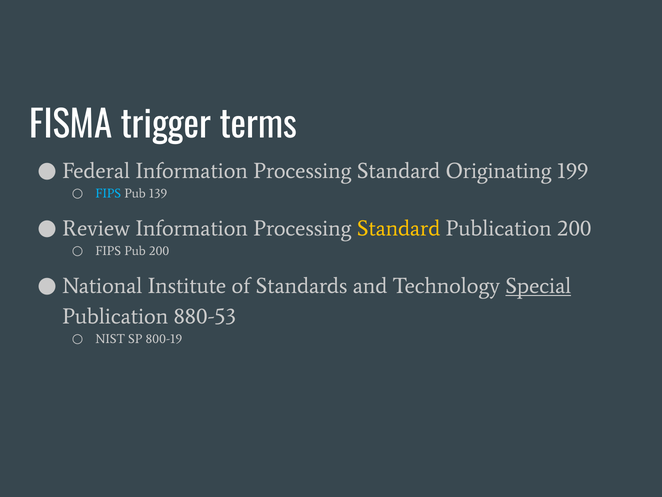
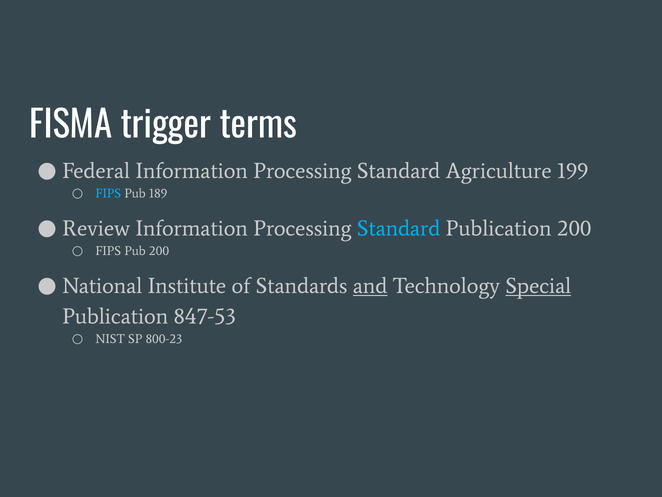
Originating: Originating -> Agriculture (499, 171)
139: 139 -> 189 (158, 193)
Standard colour: yellow -> light blue (399, 228)
and underline: none -> present (370, 286)
880-53: 880-53 -> 847-53 (205, 316)
800-19: 800-19 -> 800-23 (164, 339)
